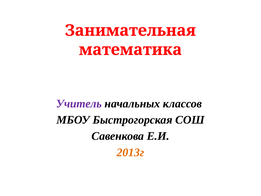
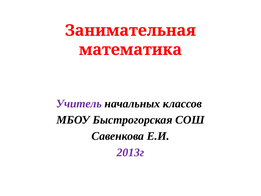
2013г colour: orange -> purple (130, 152)
